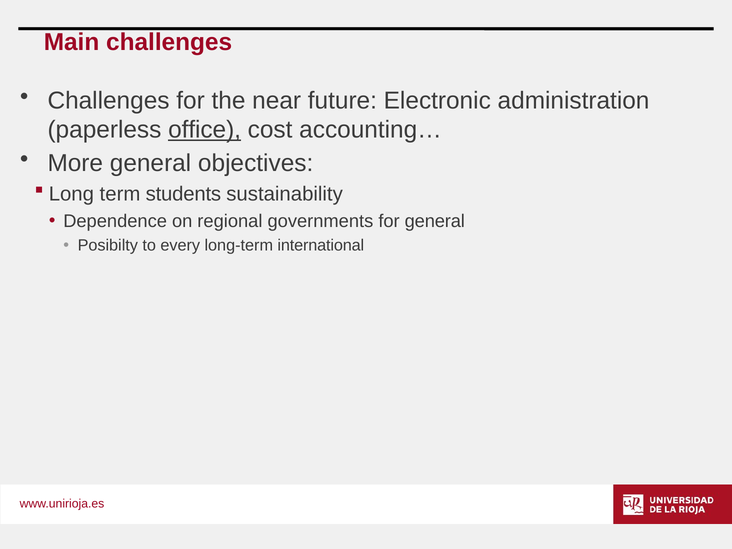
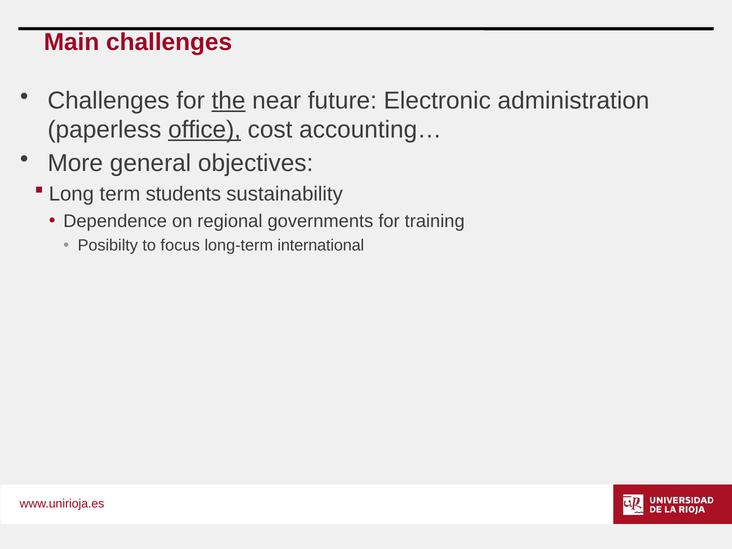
the underline: none -> present (229, 101)
for general: general -> training (435, 221)
every: every -> focus (180, 246)
